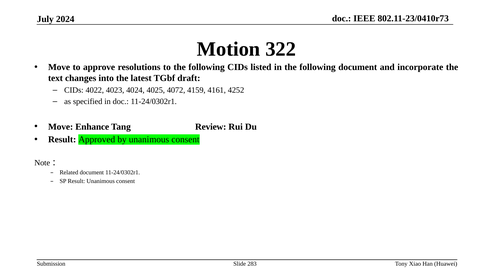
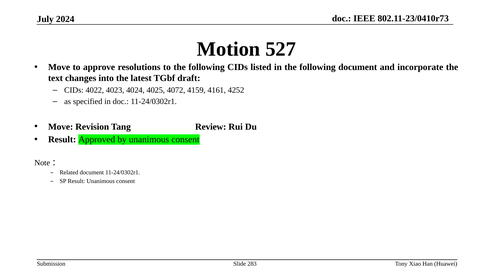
322: 322 -> 527 (281, 49)
Enhance: Enhance -> Revision (92, 127)
